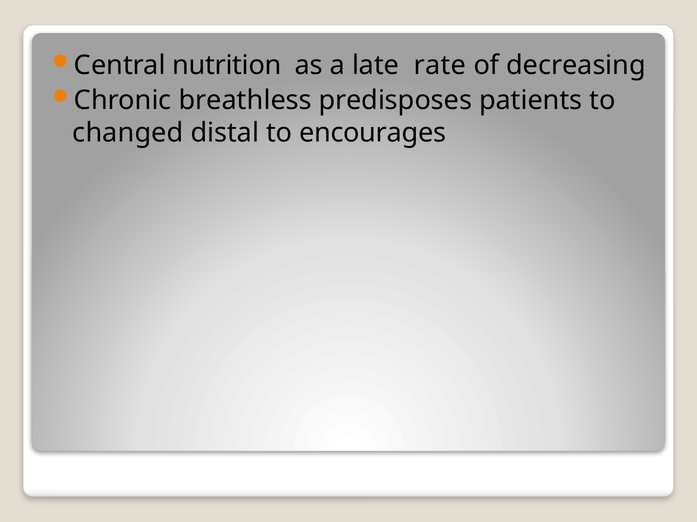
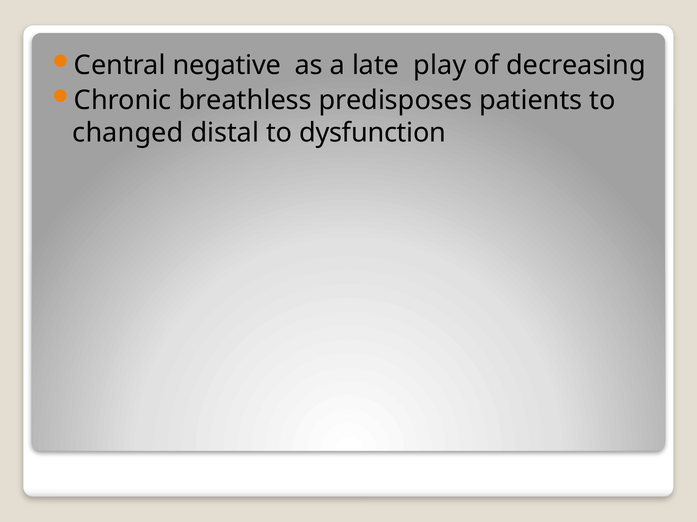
nutrition: nutrition -> negative (227, 66)
rate: rate -> play (440, 66)
encourages: encourages -> dysfunction (373, 133)
